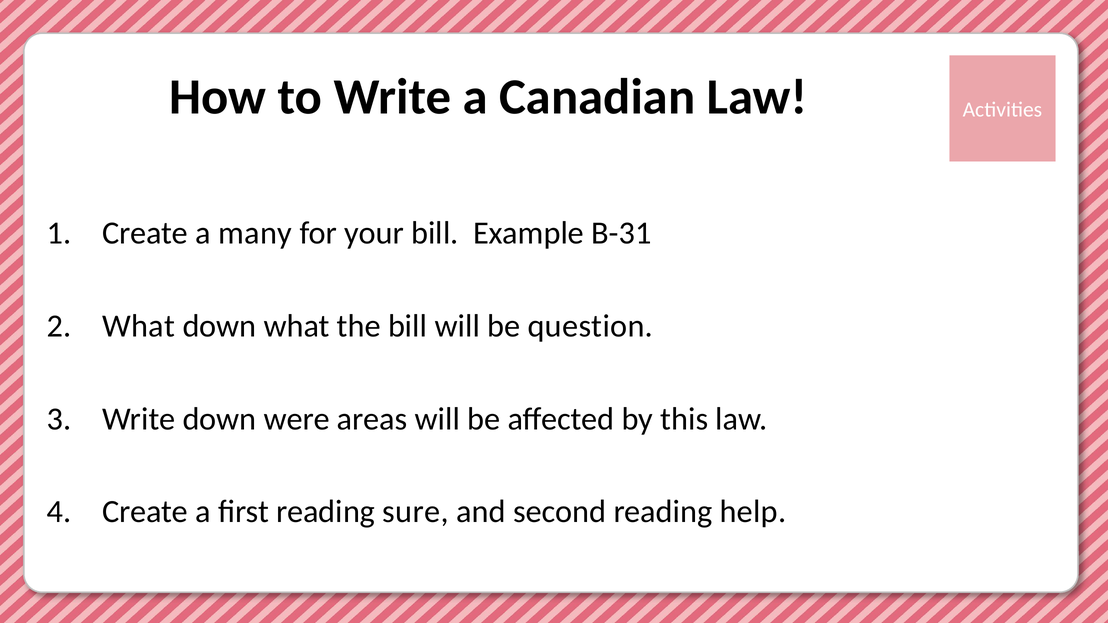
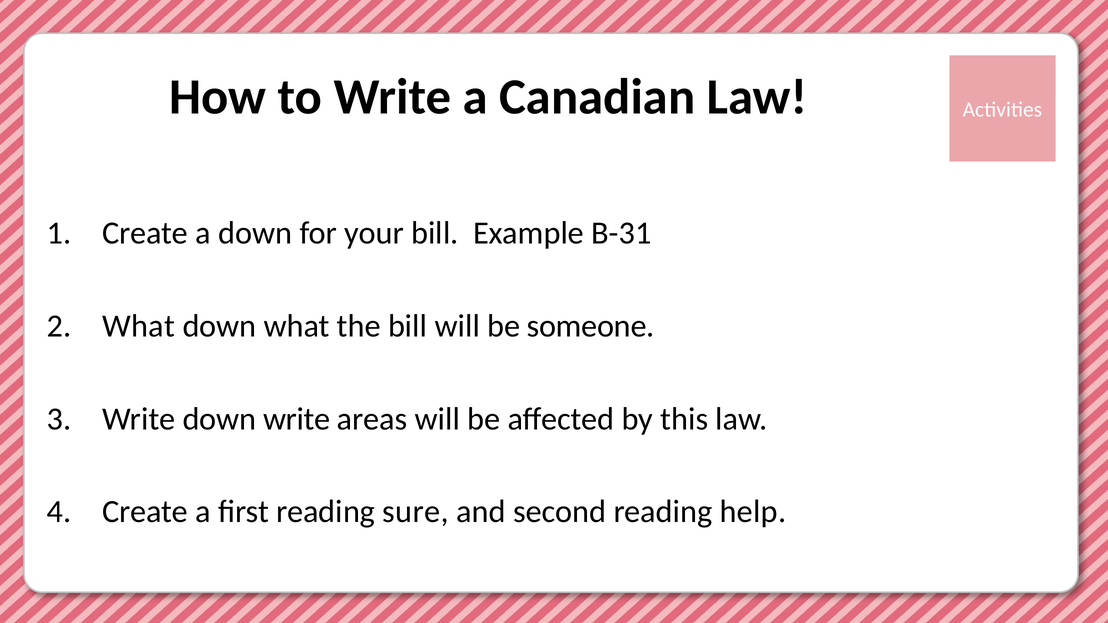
a many: many -> down (255, 233)
question: question -> someone (591, 326)
down were: were -> write (297, 419)
